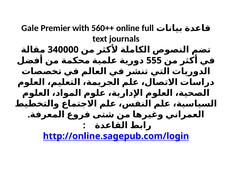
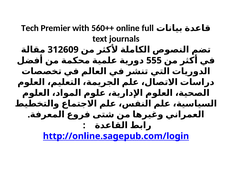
Gale: Gale -> Tech (30, 28)
340000: 340000 -> 312609 (63, 50)
